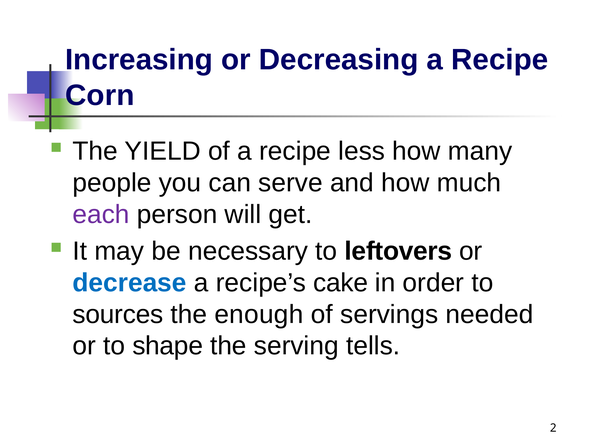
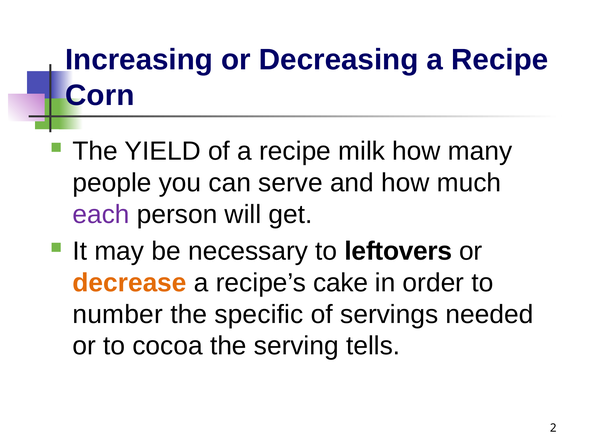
less: less -> milk (362, 151)
decrease colour: blue -> orange (130, 283)
sources: sources -> number (118, 314)
enough: enough -> specific (259, 314)
shape: shape -> cocoa (168, 346)
